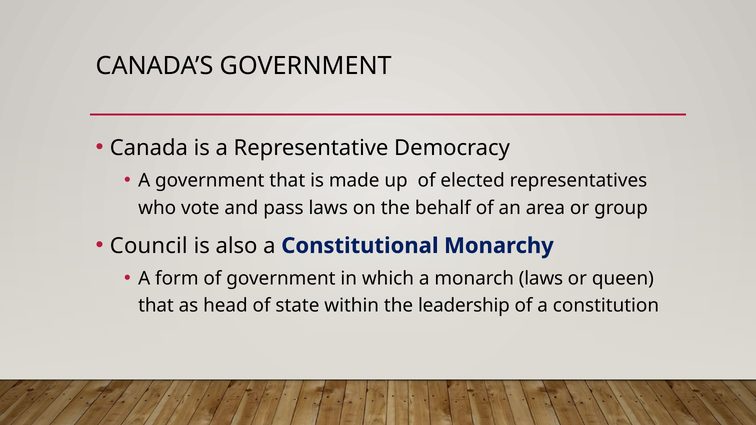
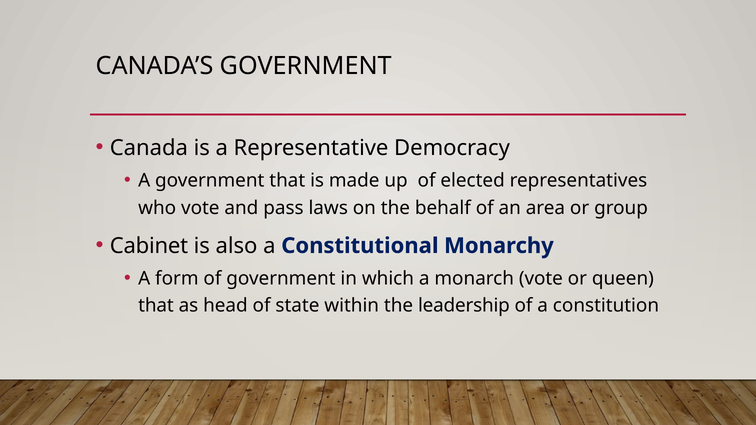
Council: Council -> Cabinet (149, 246)
monarch laws: laws -> vote (541, 279)
